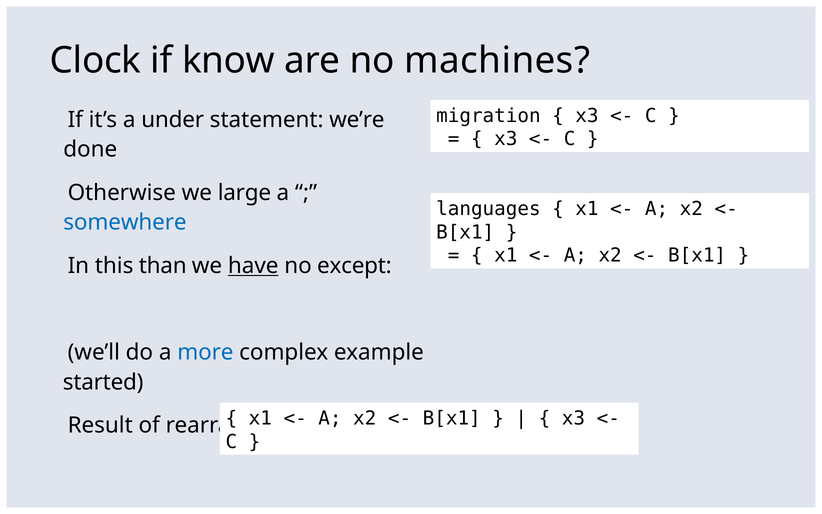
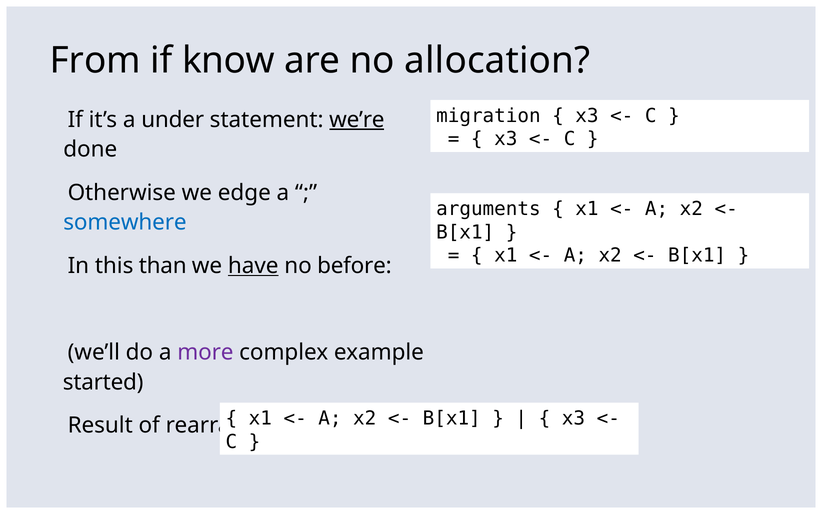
Clock: Clock -> From (95, 61)
machines: machines -> allocation (497, 61)
we’re underline: none -> present (357, 120)
large: large -> edge (244, 193)
languages: languages -> arguments (488, 209)
except: except -> before (354, 266)
more colour: blue -> purple (205, 352)
